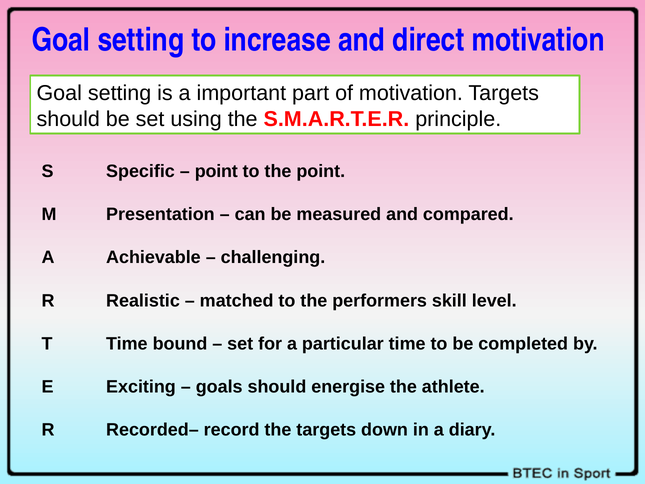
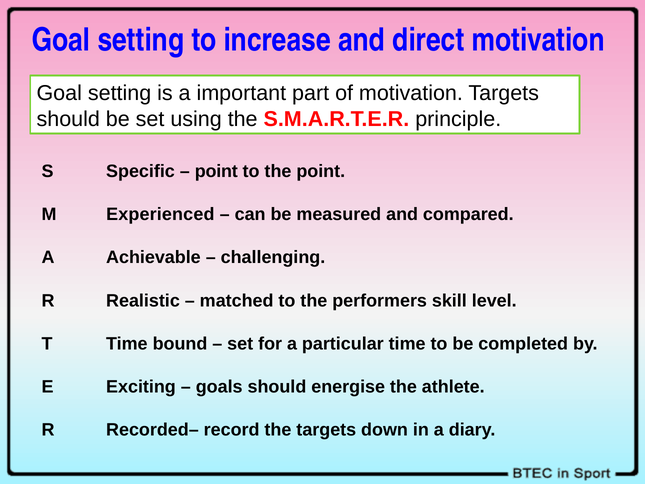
Presentation: Presentation -> Experienced (160, 214)
